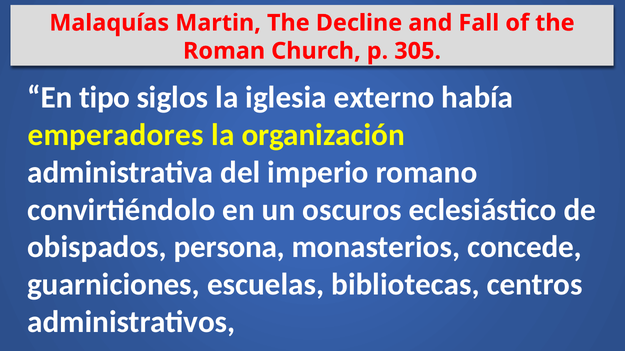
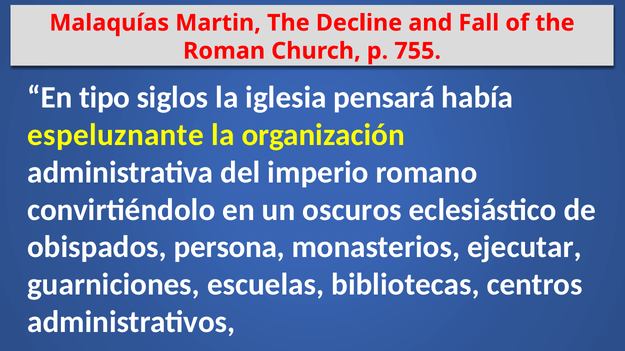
305: 305 -> 755 (418, 51)
externo: externo -> pensará (384, 98)
emperadores: emperadores -> espeluznante (116, 135)
concede: concede -> ejecutar (524, 248)
